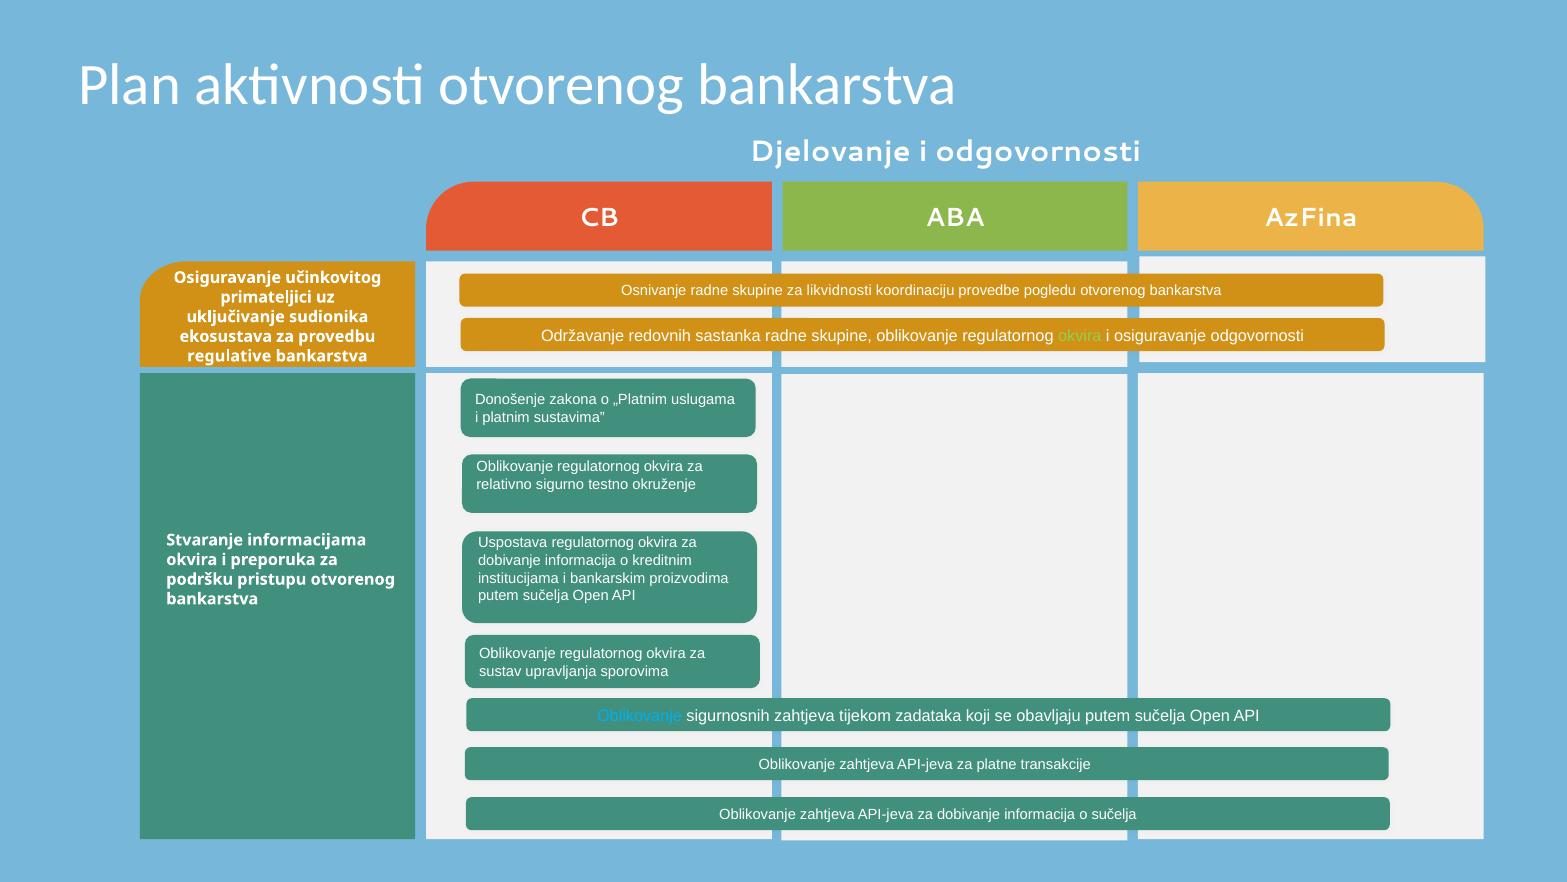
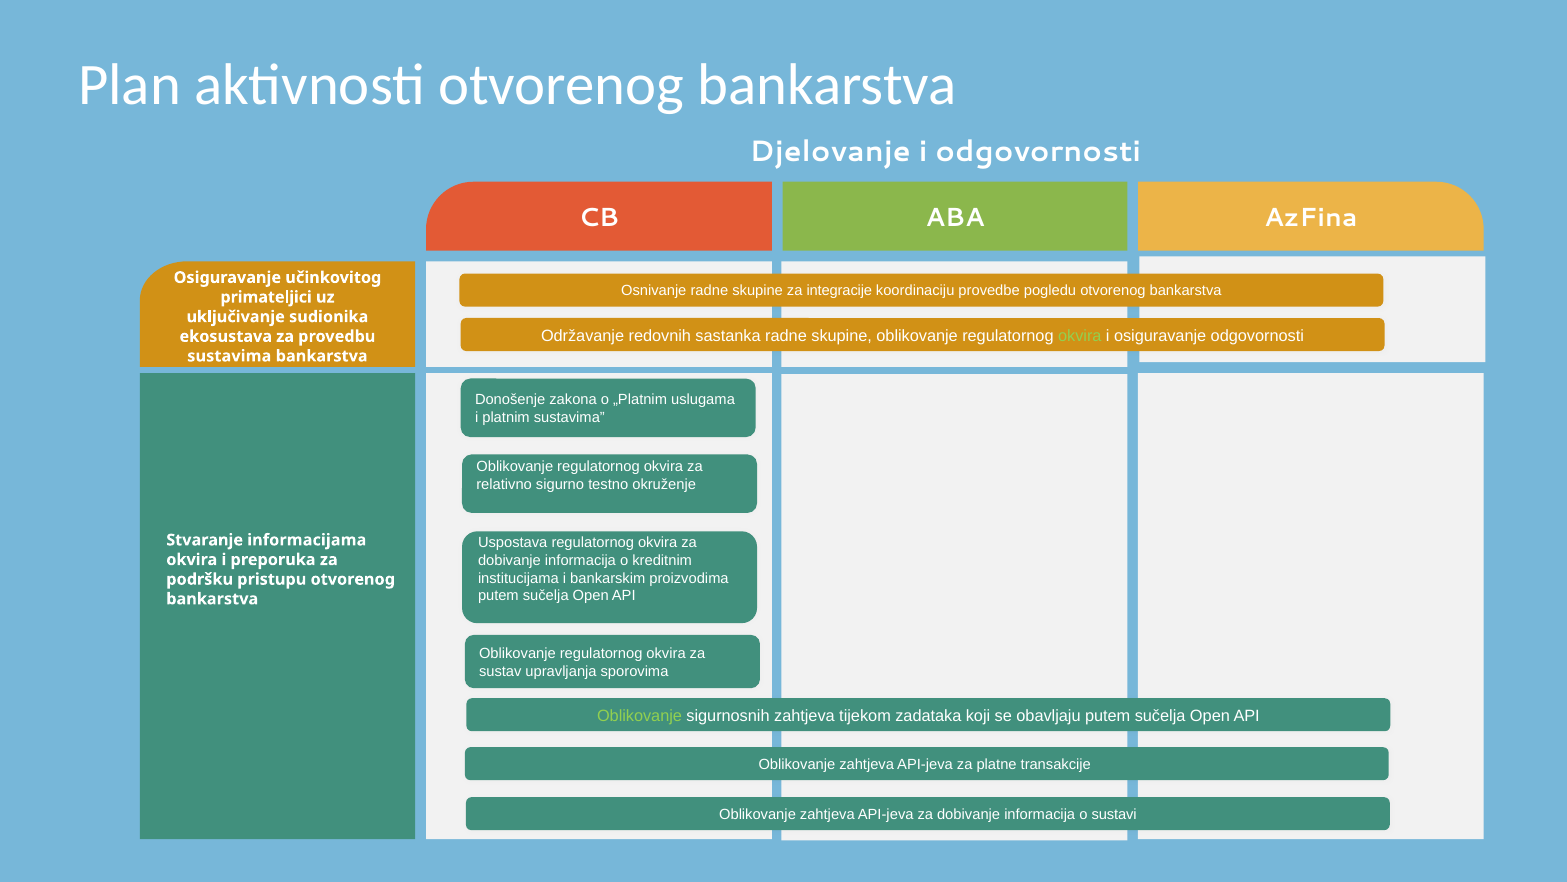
likvidnosti: likvidnosti -> integracije (839, 291)
regulative: regulative -> sustavima (229, 356)
Oblikovanje colour: light blue -> light green (640, 716)
o sučelja: sučelja -> sustavi (1114, 814)
